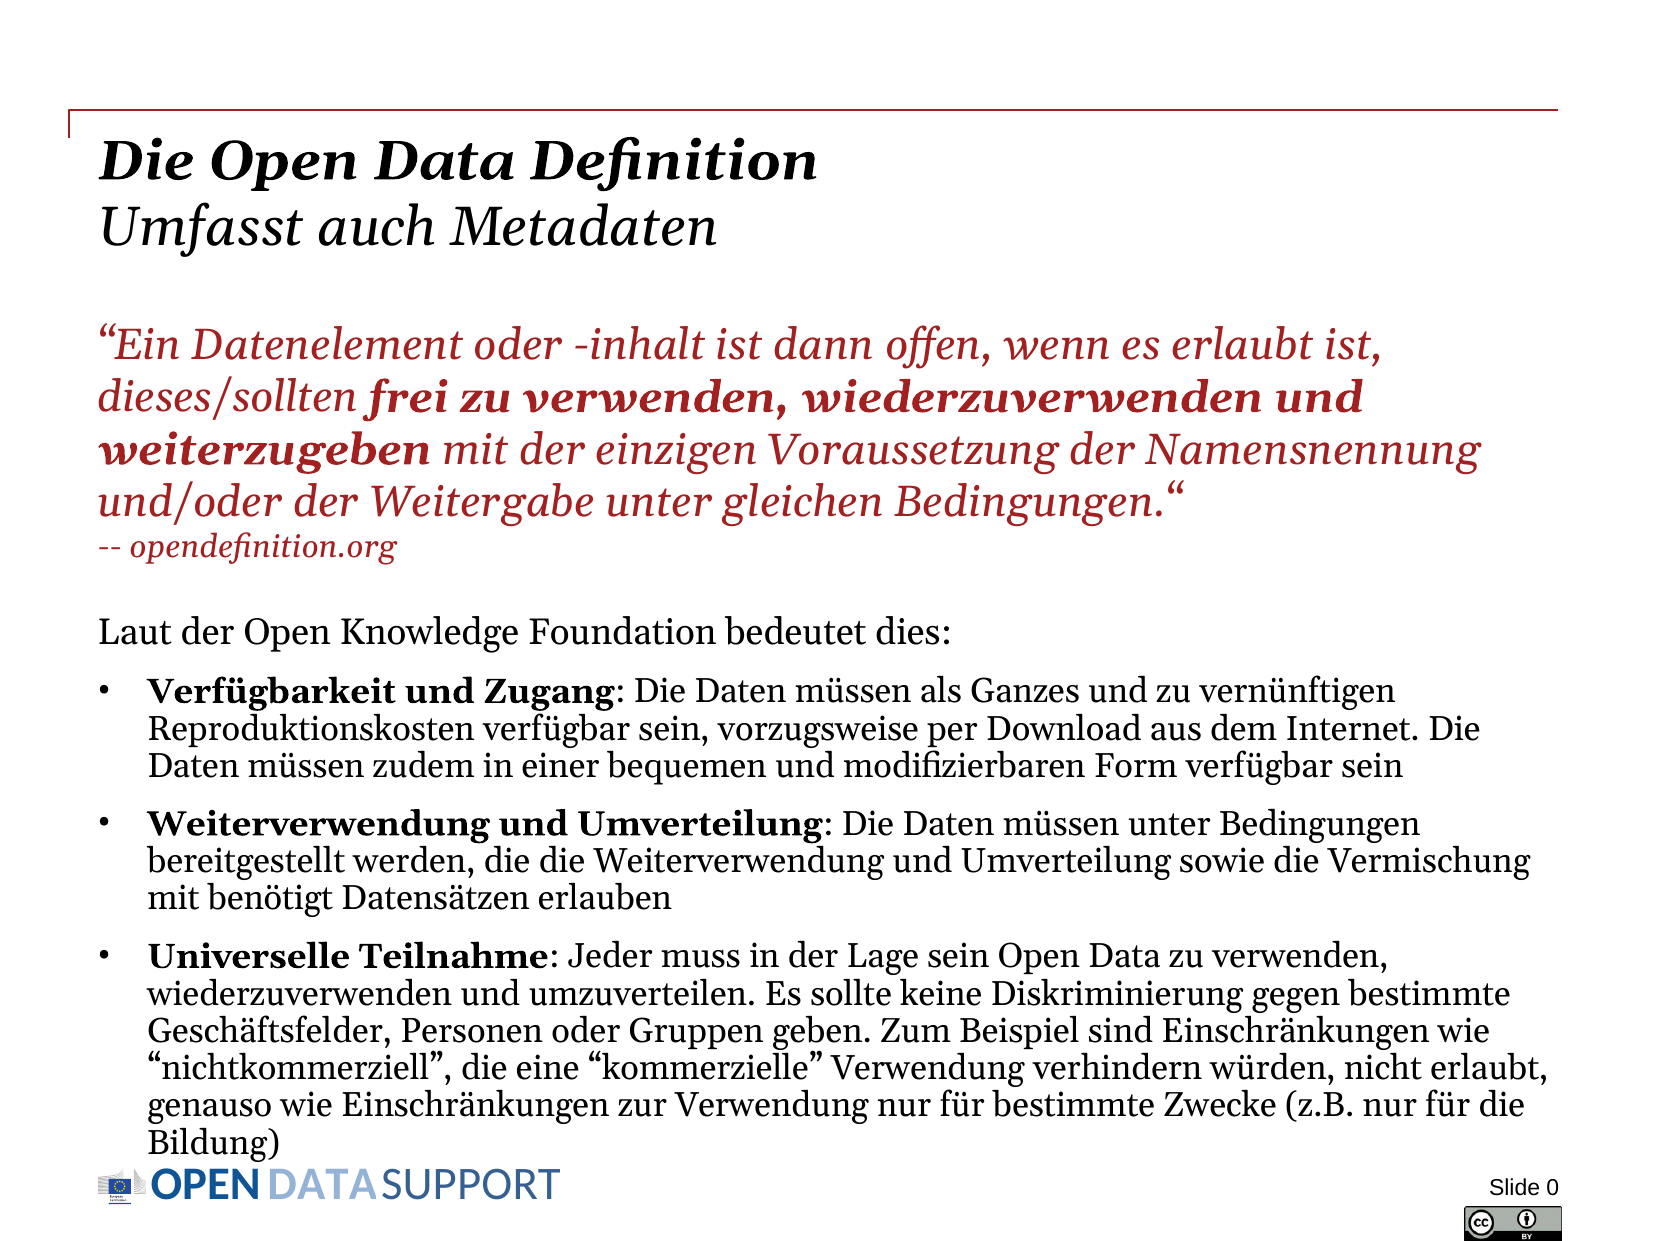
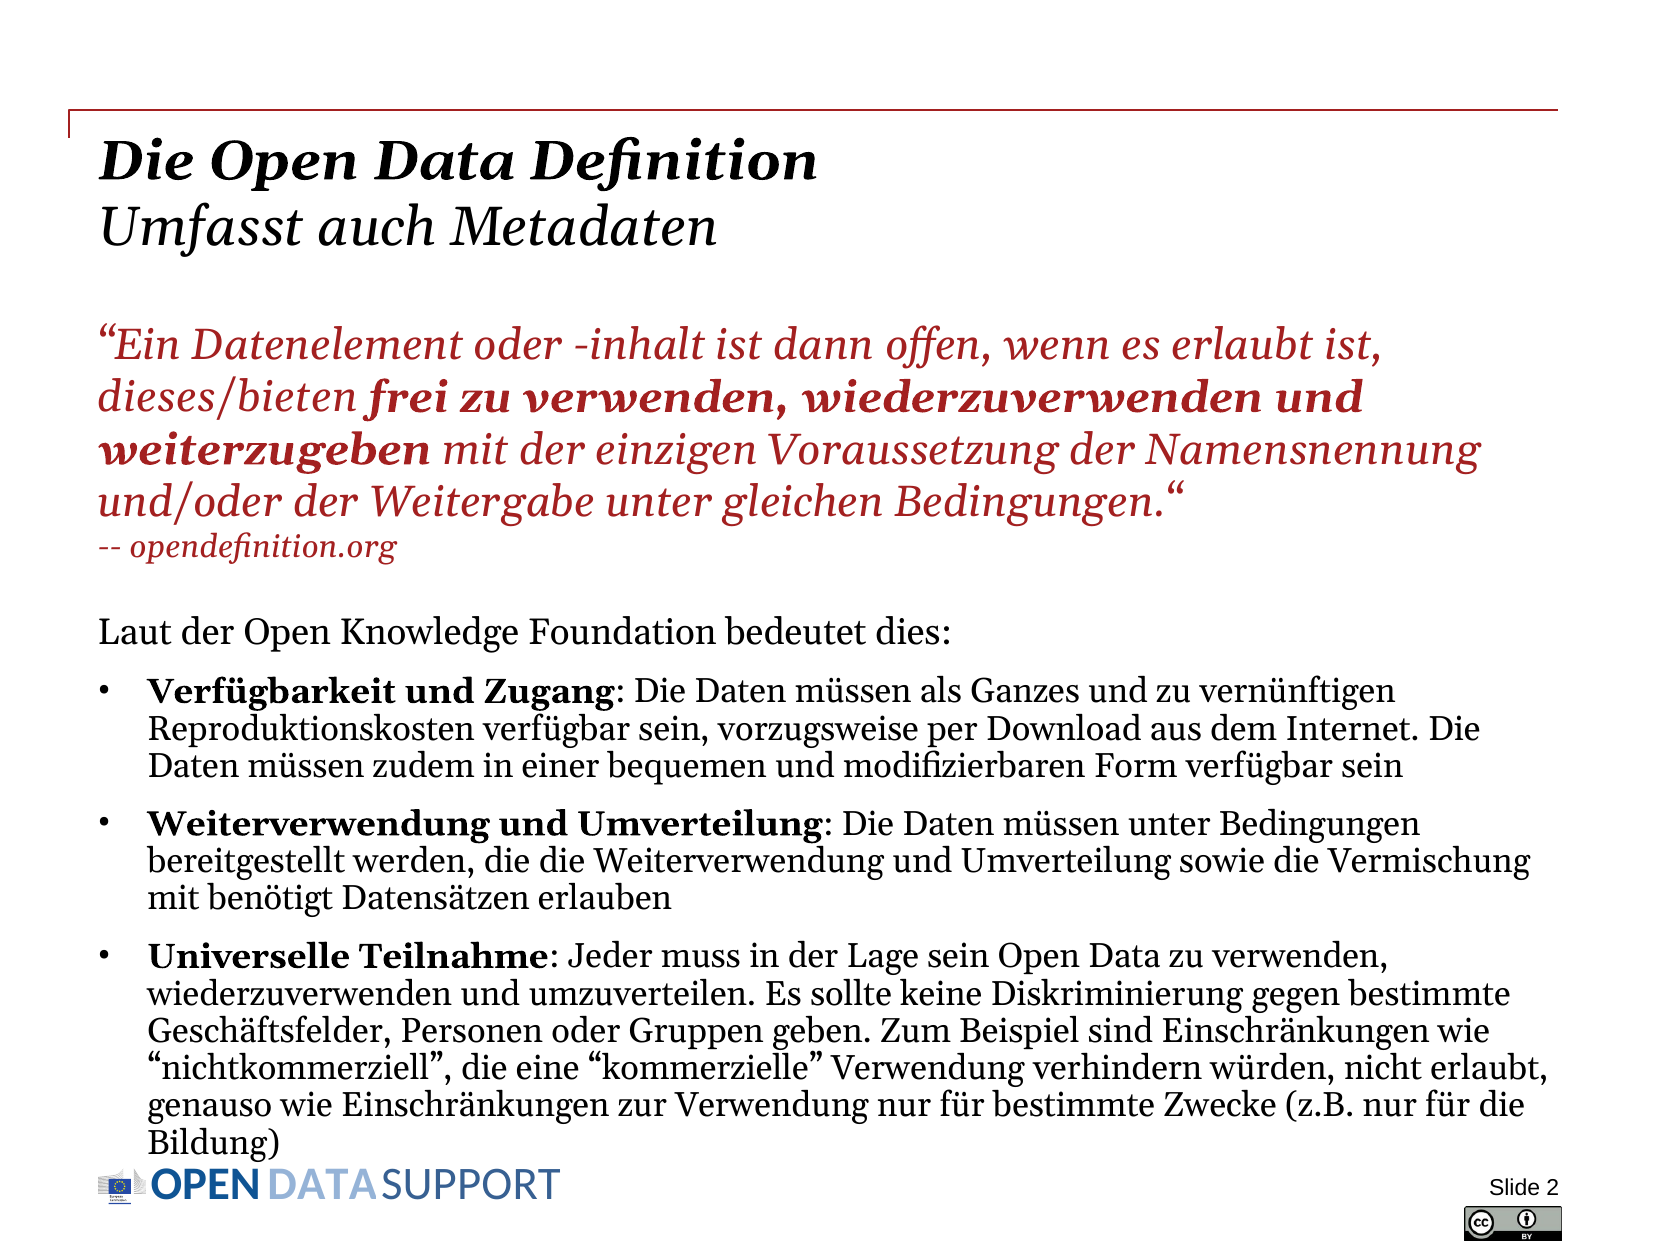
dieses/sollten: dieses/sollten -> dieses/bieten (228, 398)
0: 0 -> 2 (1553, 1188)
